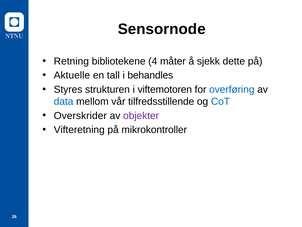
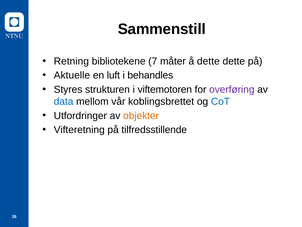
Sensornode: Sensornode -> Sammenstill (162, 29)
4: 4 -> 7 (153, 61)
å sjekk: sjekk -> dette (208, 61)
tall: tall -> luft (113, 75)
overføring colour: blue -> purple (232, 89)
tilfredsstillende: tilfredsstillende -> koblingsbrettet (161, 101)
Overskrider: Overskrider -> Utfordringer (80, 115)
objekter colour: purple -> orange (141, 115)
mikrokontroller: mikrokontroller -> tilfredsstillende (154, 130)
